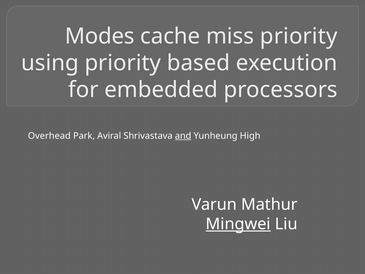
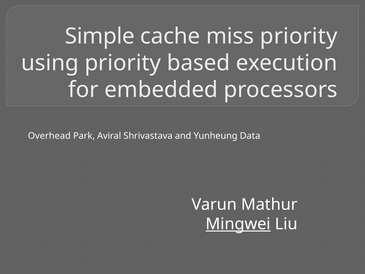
Modes: Modes -> Simple (100, 36)
and underline: present -> none (183, 136)
High: High -> Data (250, 136)
